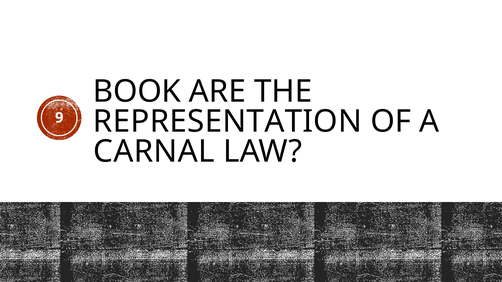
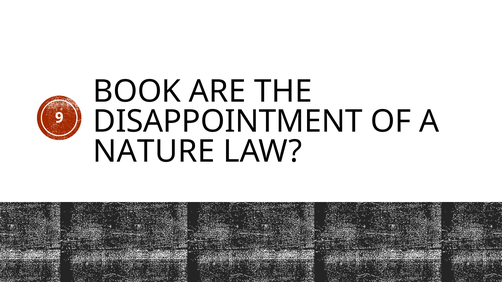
REPRESENTATION: REPRESENTATION -> DISAPPOINTMENT (228, 122)
CARNAL: CARNAL -> NATURE (154, 152)
